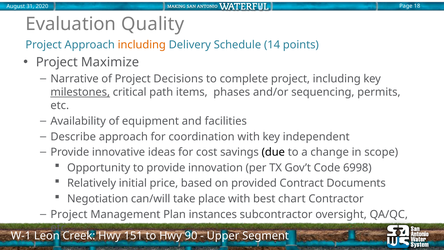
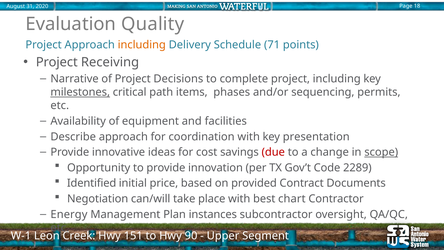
14: 14 -> 71 (272, 45)
Maximize: Maximize -> Receiving (110, 62)
independent: independent -> presentation (316, 137)
due colour: black -> red (273, 152)
scope underline: none -> present (381, 152)
6998: 6998 -> 2289 (357, 168)
Relatively: Relatively -> Identified (92, 183)
Project: Project -> Energy (69, 214)
